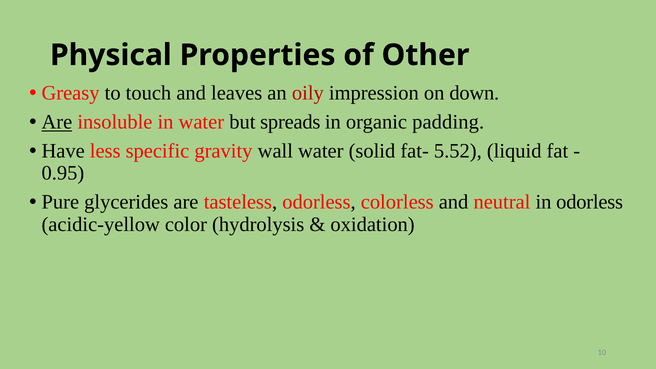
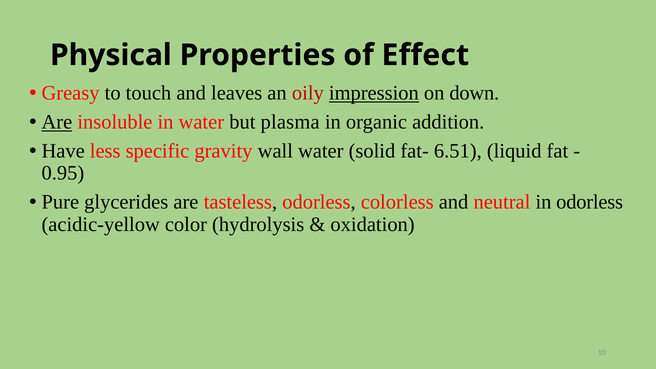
Other: Other -> Effect (425, 55)
impression underline: none -> present (374, 93)
spreads: spreads -> plasma (290, 122)
padding: padding -> addition (448, 122)
5.52: 5.52 -> 6.51 (458, 151)
